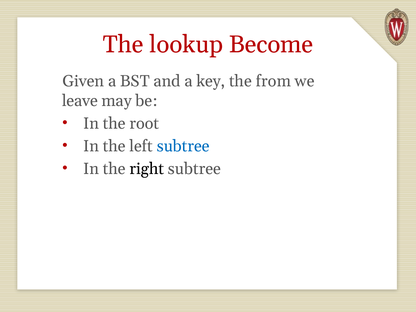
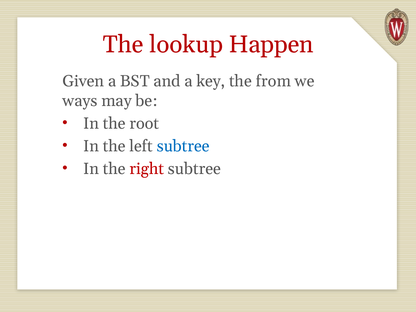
Become: Become -> Happen (271, 45)
leave: leave -> ways (80, 101)
right colour: black -> red (147, 169)
